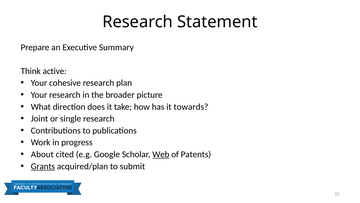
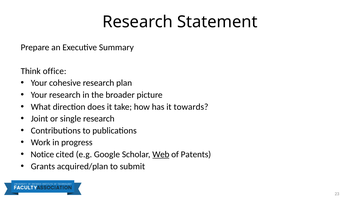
active: active -> office (55, 71)
About: About -> Notice (42, 154)
Grants underline: present -> none (43, 166)
